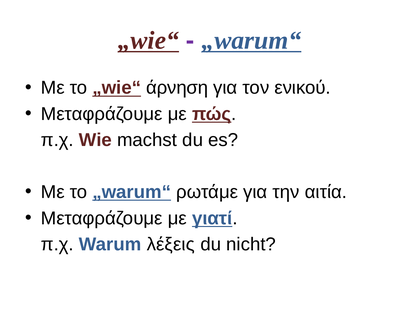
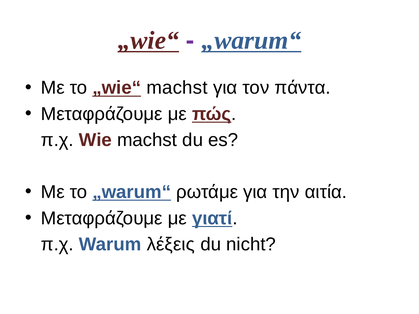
„wie“ άρνηση: άρνηση -> machst (177, 88)
ενικού: ενικού -> πάντα (303, 88)
